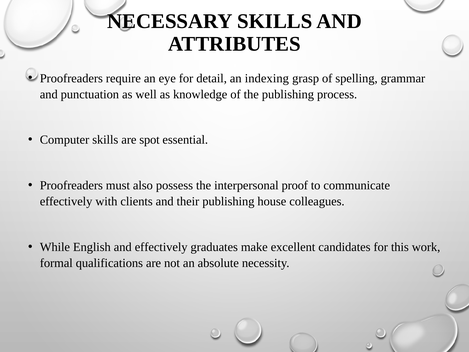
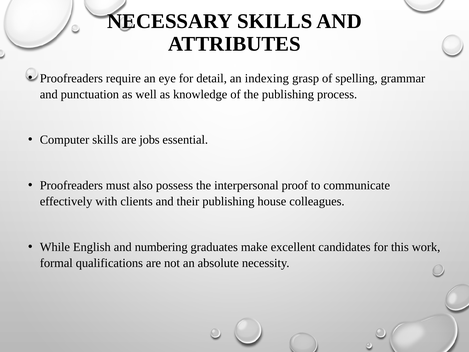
spot: spot -> jobs (150, 140)
and effectively: effectively -> numbering (161, 247)
